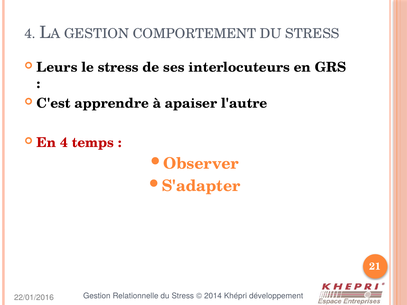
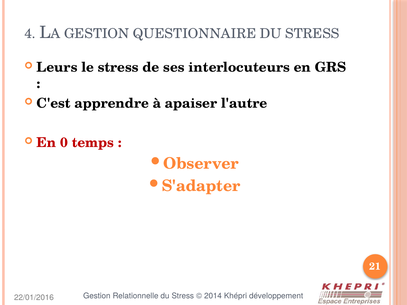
COMPORTEMENT: COMPORTEMENT -> QUESTIONNAIRE (195, 34)
En 4: 4 -> 0 (64, 143)
